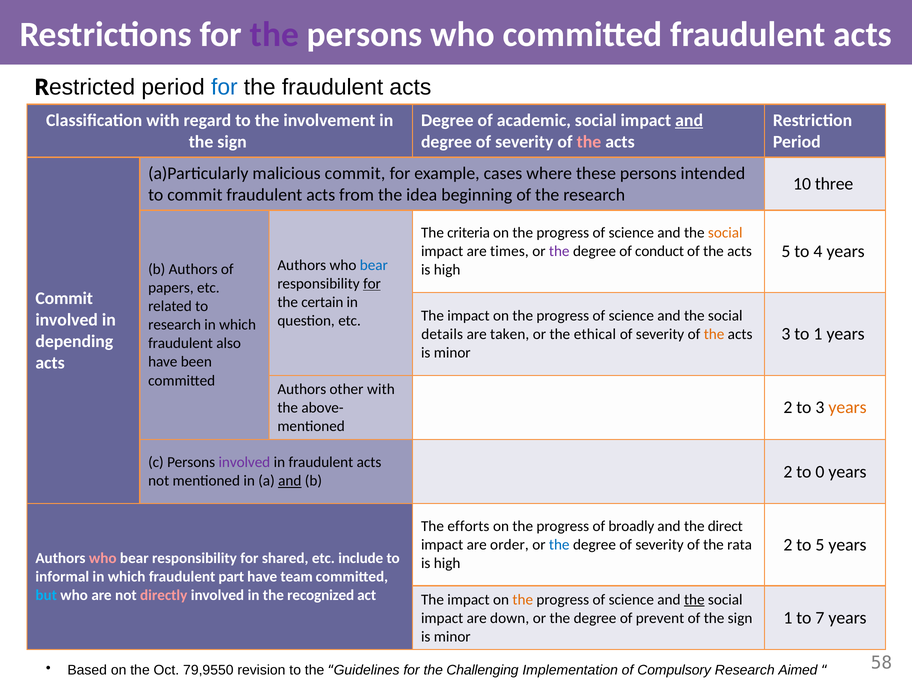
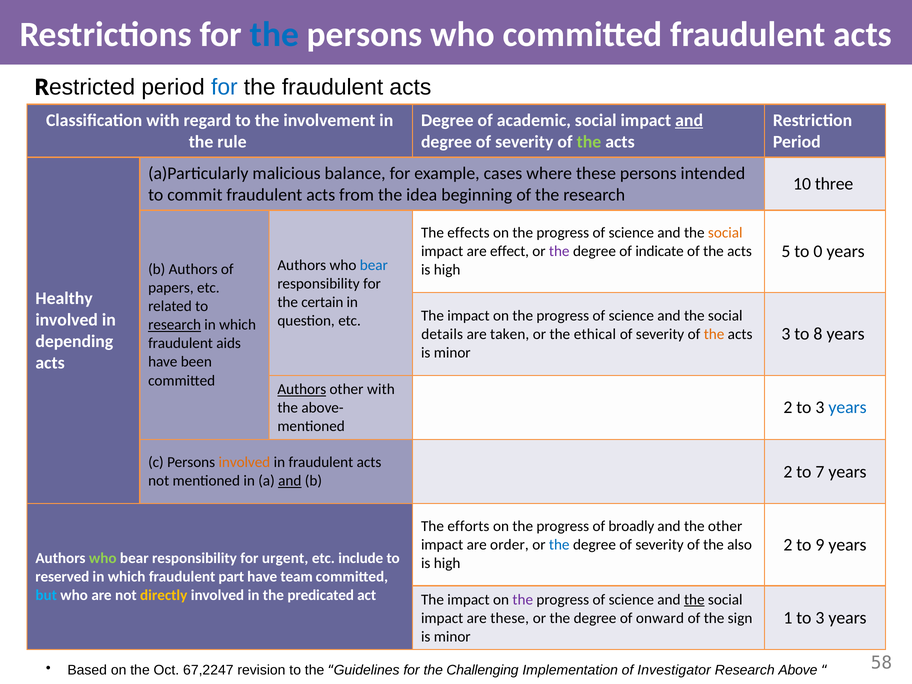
the colour: purple -> blue (275, 35)
sign: sign -> rule (232, 142)
the colour: pink -> light green (589, 142)
malicious commit: commit -> balance (355, 173)
criteria: criteria -> effects (468, 233)
4: 4 -> 0 (818, 251)
times: times -> effect (510, 251)
conduct: conduct -> indicate (660, 251)
for underline: present -> none (372, 284)
Commit: Commit -> Healthy (64, 298)
research underline: none -> present (175, 325)
to 1: 1 -> 8 (818, 334)
also: also -> aids (229, 343)
Authors underline: none -> present (302, 389)
years colour: orange -> blue (848, 408)
involved colour: purple -> orange (244, 462)
0: 0 -> 7 (820, 472)
the direct: direct -> other (725, 526)
to 5: 5 -> 9 (820, 545)
rata: rata -> also (740, 545)
who colour: pink -> light green (103, 558)
shared: shared -> urgent (285, 558)
informal: informal -> reserved (62, 577)
directly colour: pink -> yellow (164, 595)
recognized: recognized -> predicated (321, 595)
the colour: orange -> purple (523, 600)
1 to 7: 7 -> 3 (820, 618)
are down: down -> these (510, 618)
prevent: prevent -> onward (660, 618)
79,9550: 79,9550 -> 67,2247 (208, 670)
Compulsory: Compulsory -> Investigator (674, 670)
Aimed: Aimed -> Above (798, 670)
